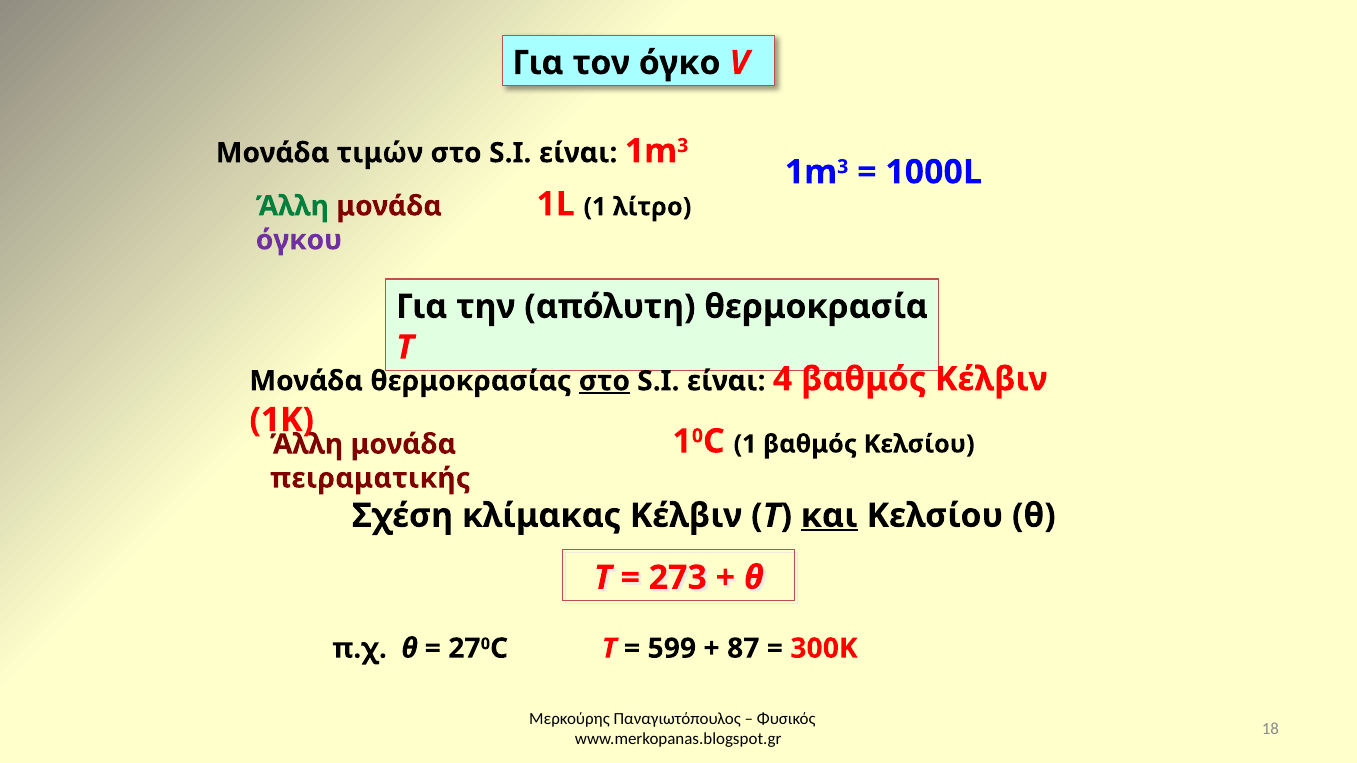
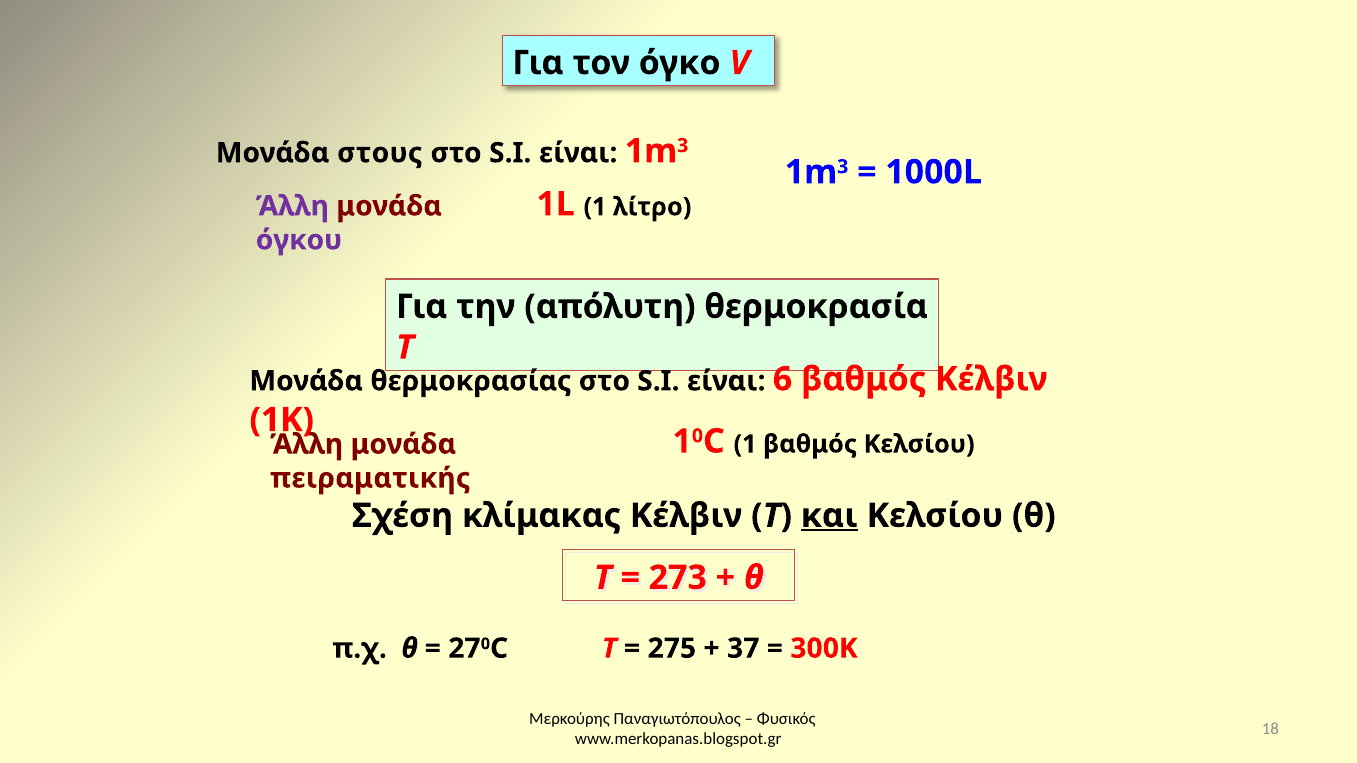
τιμών: τιμών -> στους (380, 153)
Άλλη colour: green -> purple (292, 206)
στο underline: present -> none (604, 381)
4: 4 -> 6 (783, 379)
599: 599 -> 275 (672, 649)
87: 87 -> 37 (743, 649)
